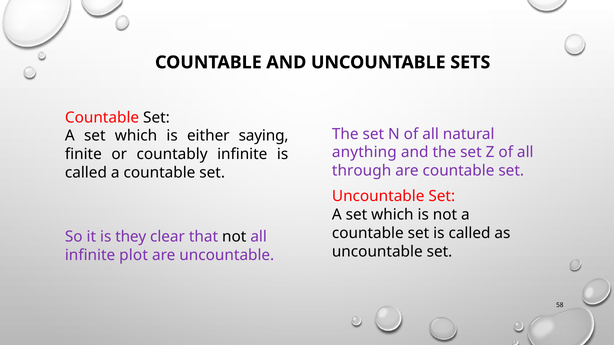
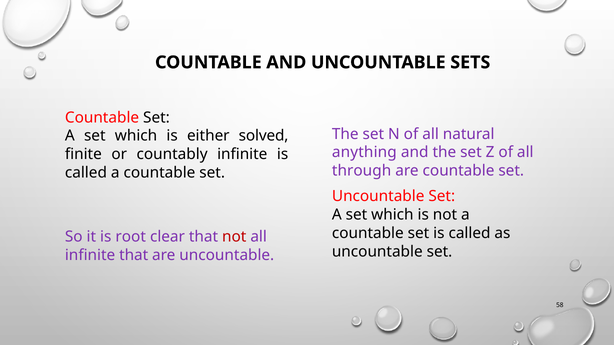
saying: saying -> solved (264, 136)
they: they -> root (131, 237)
not colour: black -> red (234, 237)
infinite plot: plot -> that (134, 255)
